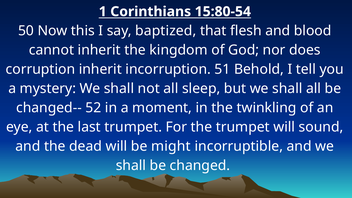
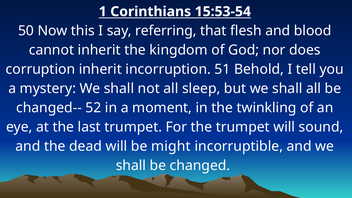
15:80-54: 15:80-54 -> 15:53-54 (223, 12)
baptized: baptized -> referring (166, 31)
